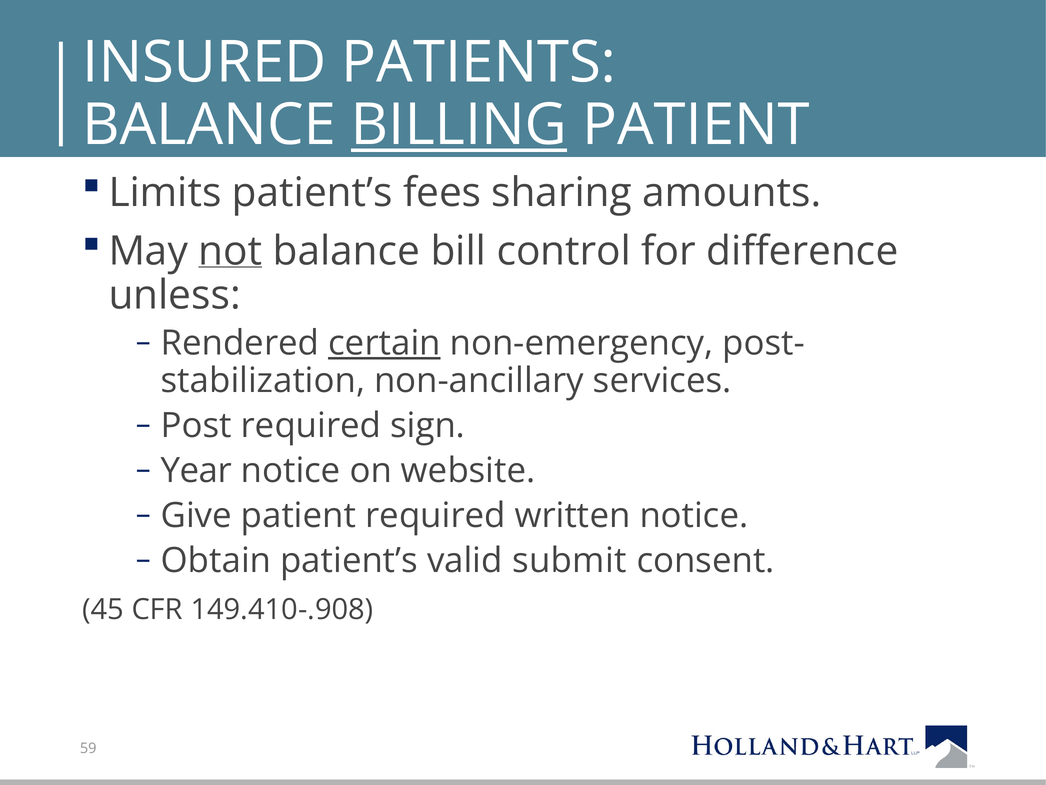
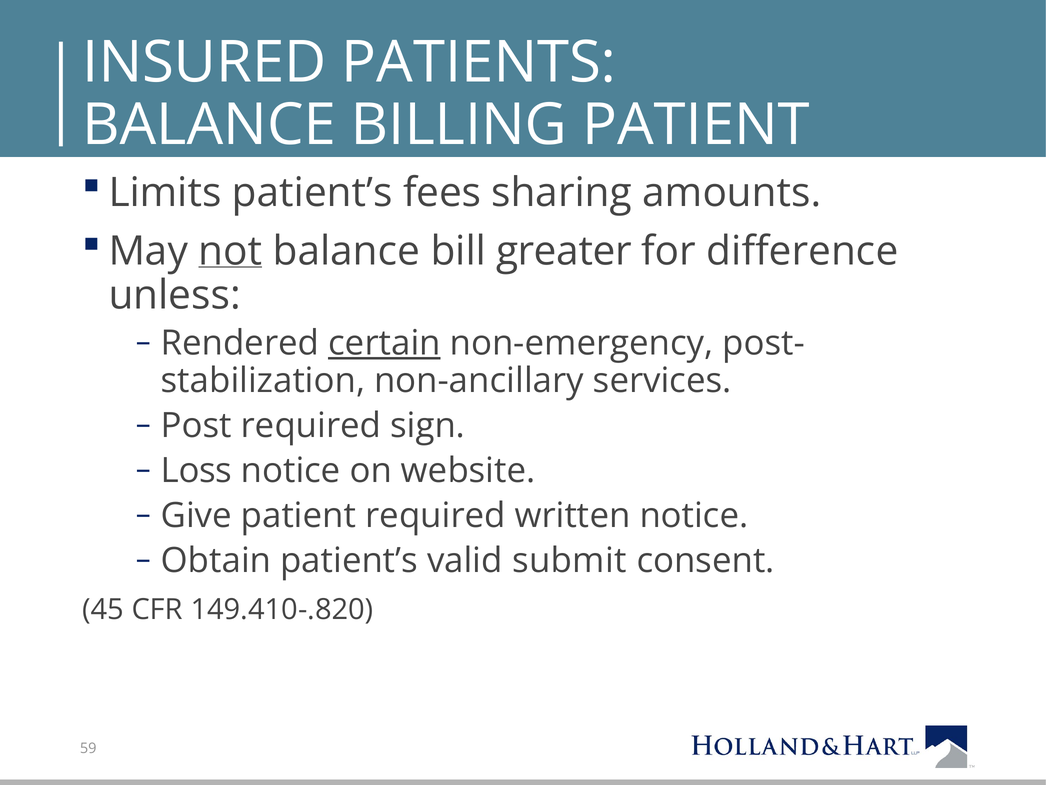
BILLING underline: present -> none (459, 125)
control: control -> greater (564, 251)
Year: Year -> Loss (196, 470)
149.410-.908: 149.410-.908 -> 149.410-.820 (282, 609)
